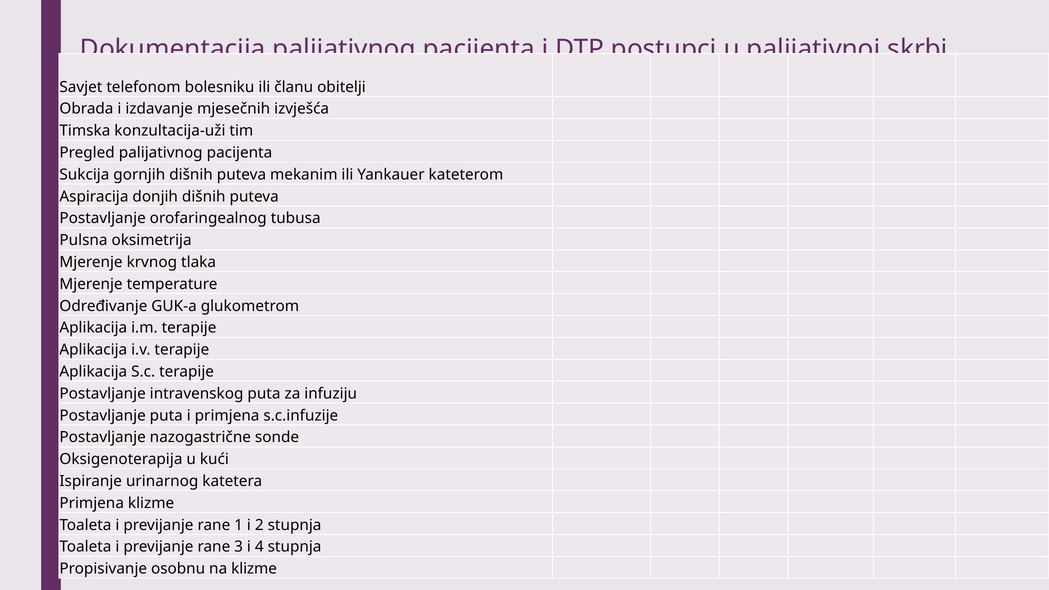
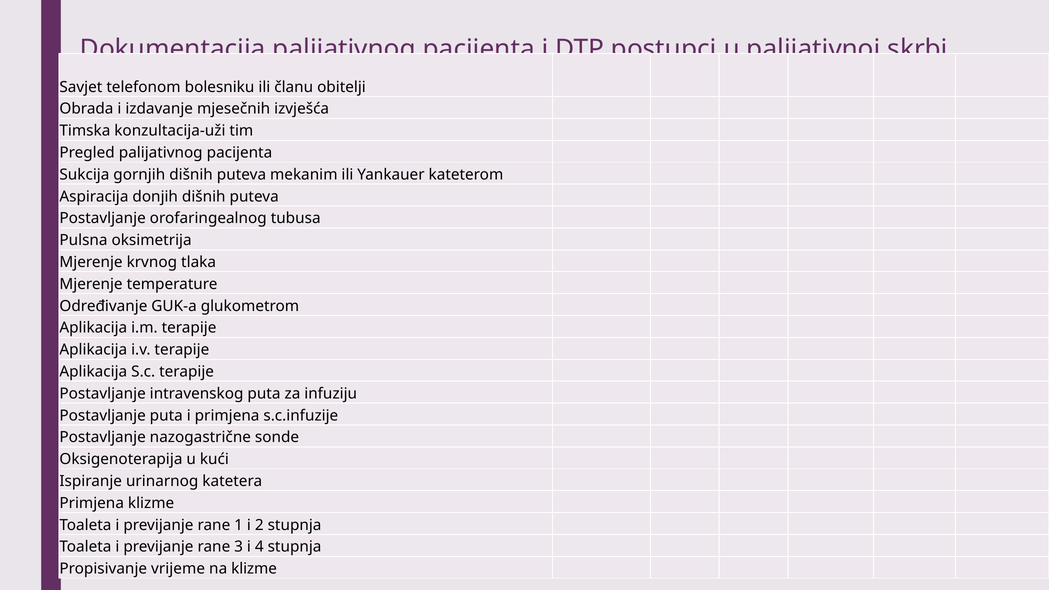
osobnu: osobnu -> vrijeme (178, 569)
